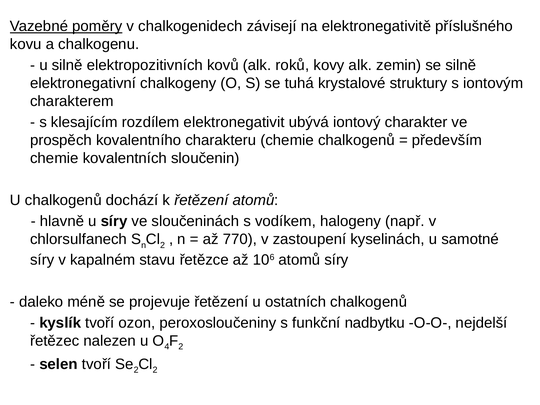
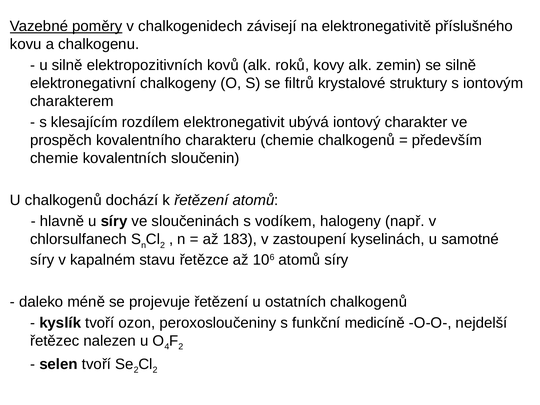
tuhá: tuhá -> filtrů (299, 83)
770: 770 -> 183 (240, 239)
nadbytku: nadbytku -> medicíně (375, 323)
